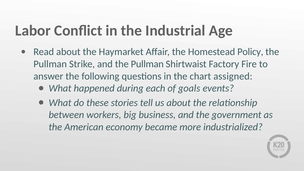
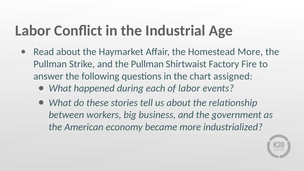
Homestead Policy: Policy -> More (250, 52)
of goals: goals -> labor (189, 88)
